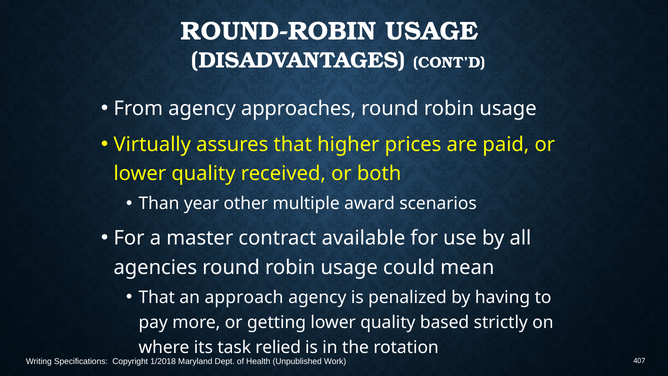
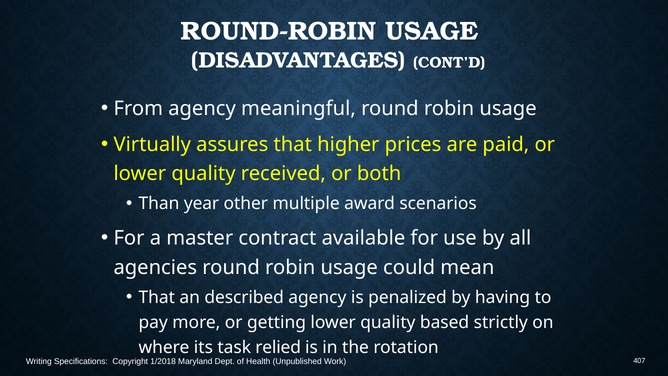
approaches: approaches -> meaningful (298, 109)
approach: approach -> described (244, 297)
